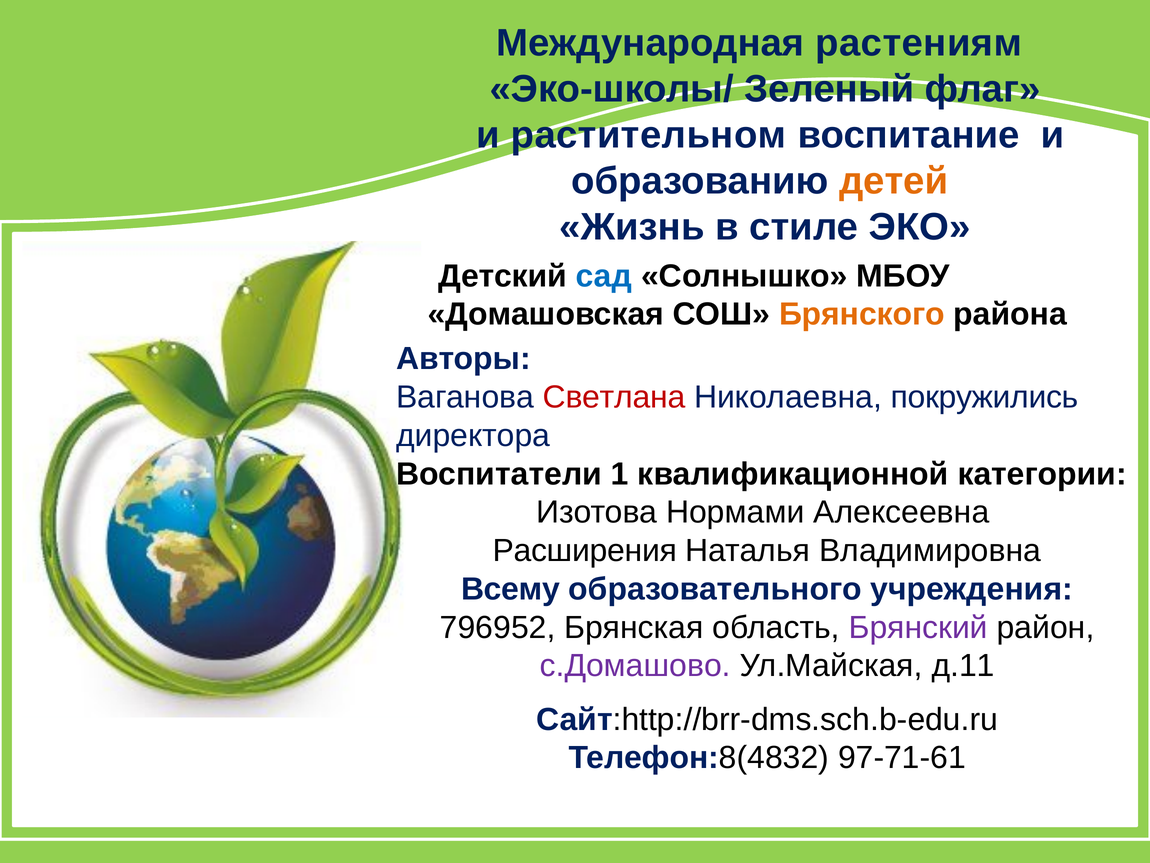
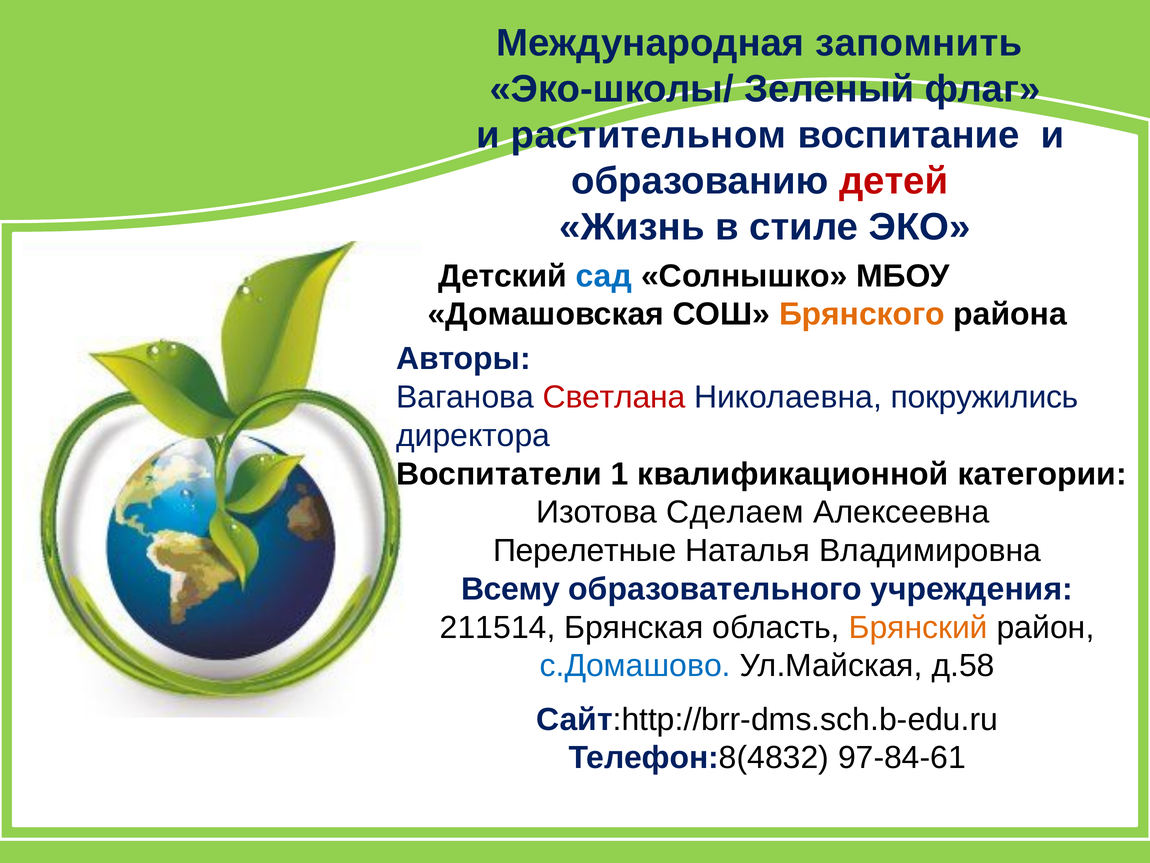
растениям: растениям -> запомнить (919, 43)
детей colour: orange -> red (894, 181)
Нормами: Нормами -> Сделаем (735, 512)
Расширения: Расширения -> Перелетные (585, 550)
796952: 796952 -> 211514 (498, 627)
Брянский colour: purple -> orange (918, 627)
с.Домашово colour: purple -> blue (635, 666)
д.11: д.11 -> д.58 (963, 666)
97-71-61: 97-71-61 -> 97-84-61 (902, 758)
